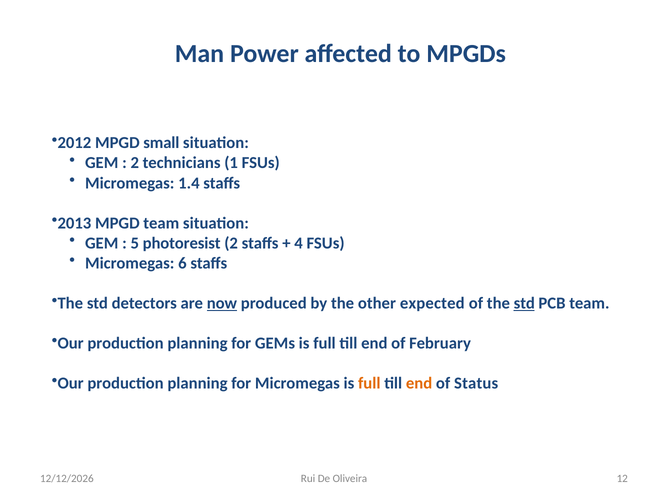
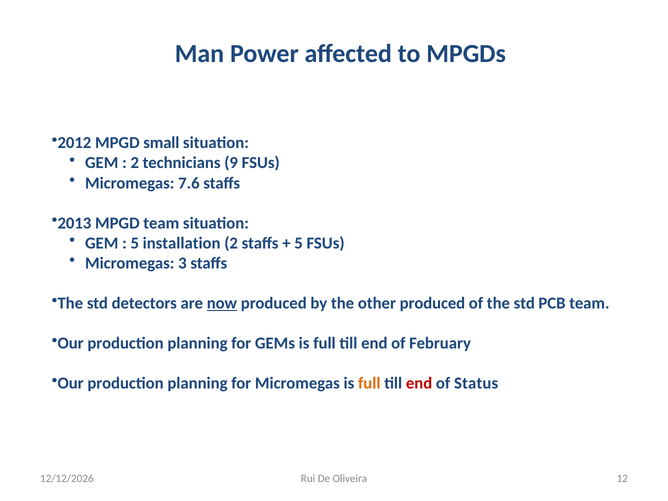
1: 1 -> 9 (231, 163)
1.4: 1.4 -> 7.6 (189, 183)
photoresist: photoresist -> installation (182, 243)
4: 4 -> 5 (299, 243)
6: 6 -> 3 (182, 263)
other expected: expected -> produced (432, 303)
std underline: present -> none (524, 303)
end colour: orange -> red (419, 383)
